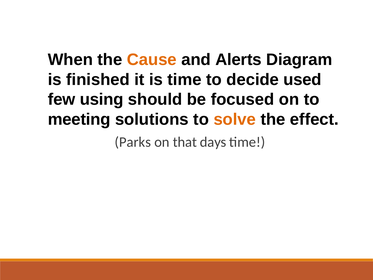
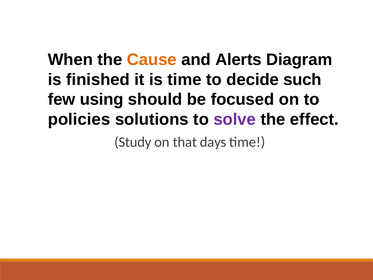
used: used -> such (303, 79)
meeting: meeting -> policies (79, 119)
solve colour: orange -> purple (235, 119)
Parks: Parks -> Study (133, 142)
